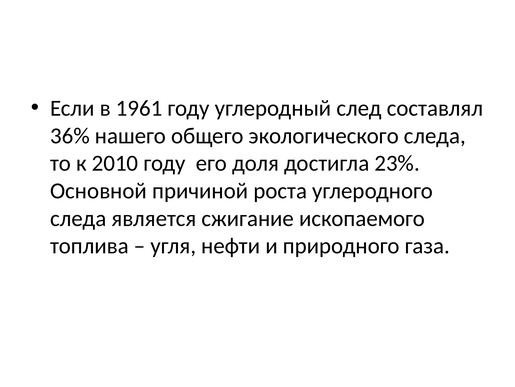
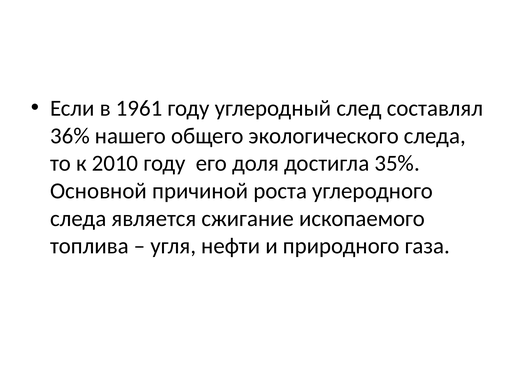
23%: 23% -> 35% (397, 163)
